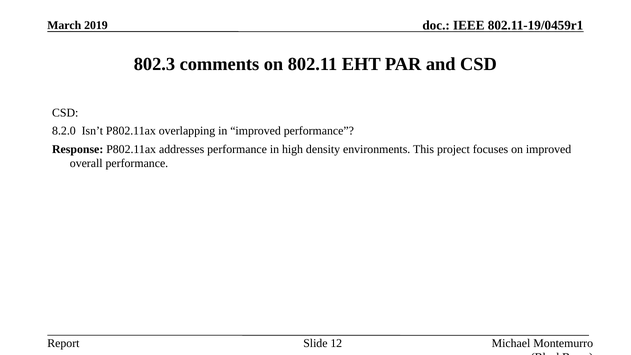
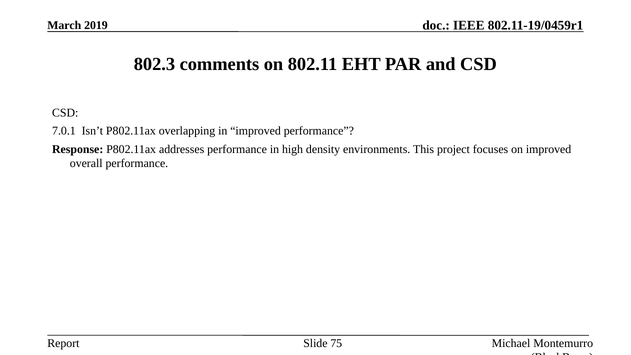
8.2.0: 8.2.0 -> 7.0.1 (64, 131)
12: 12 -> 75 (336, 343)
